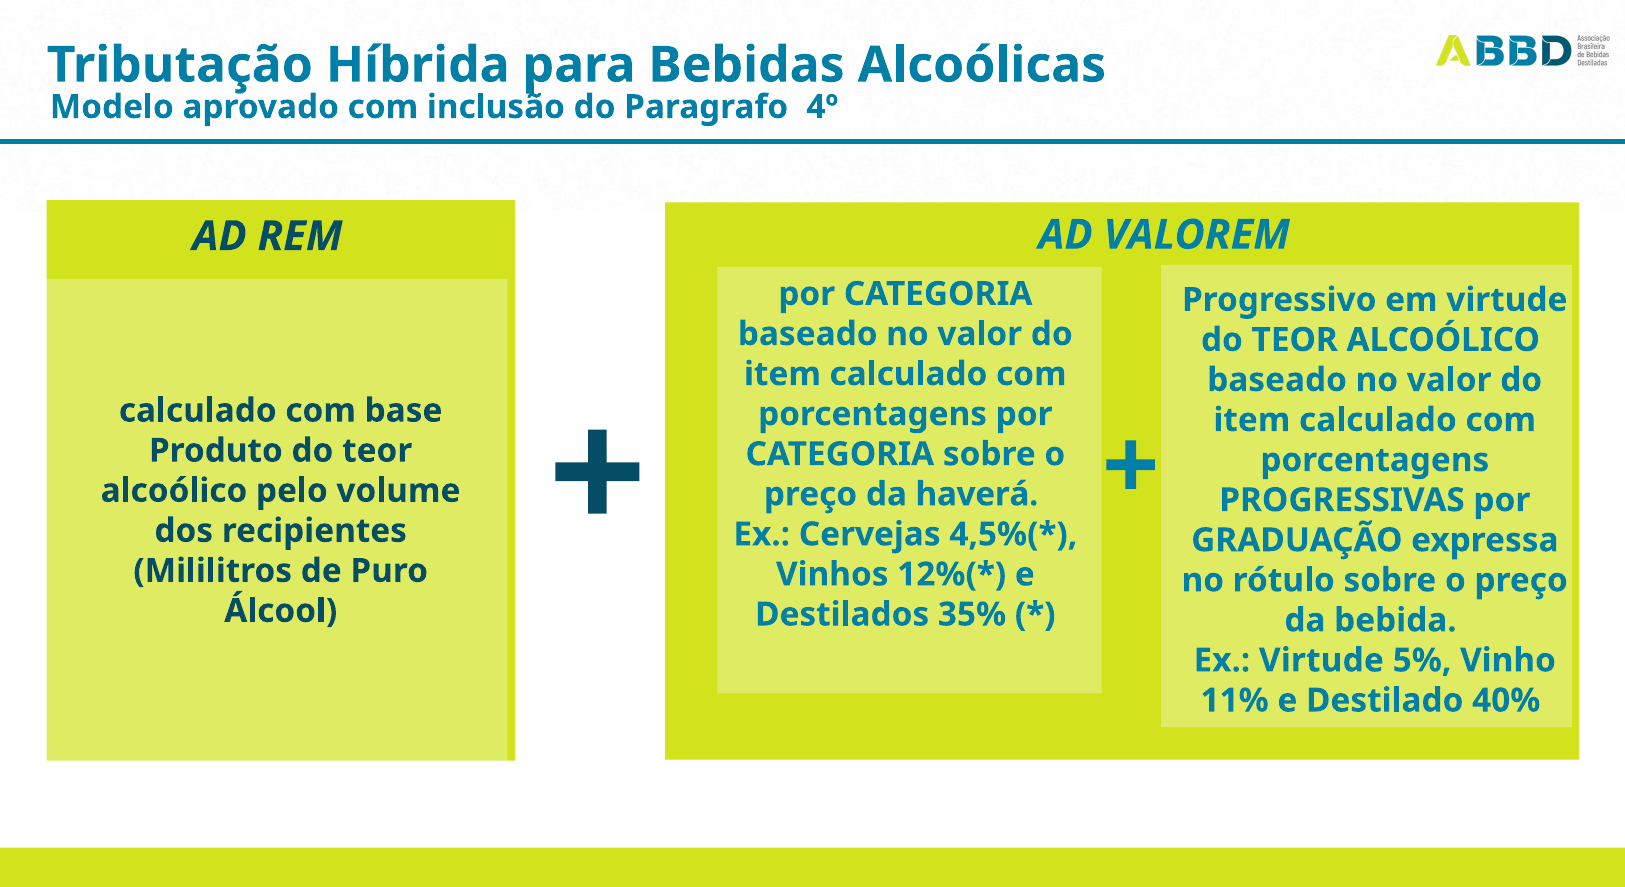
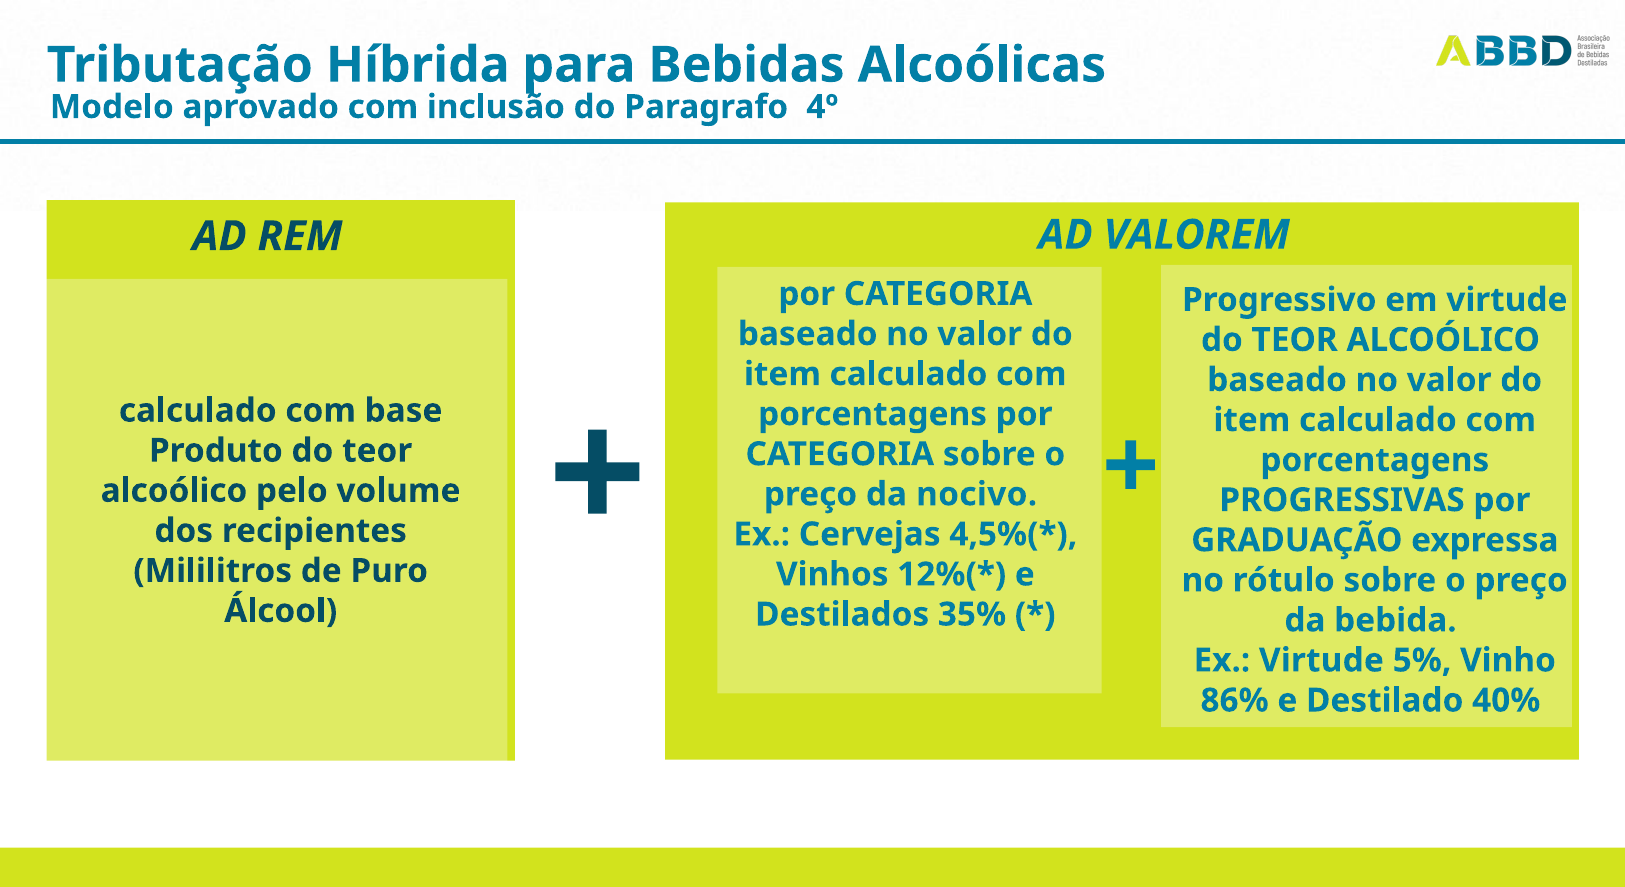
haverá: haverá -> nocivo (977, 494)
11%: 11% -> 86% (1235, 700)
